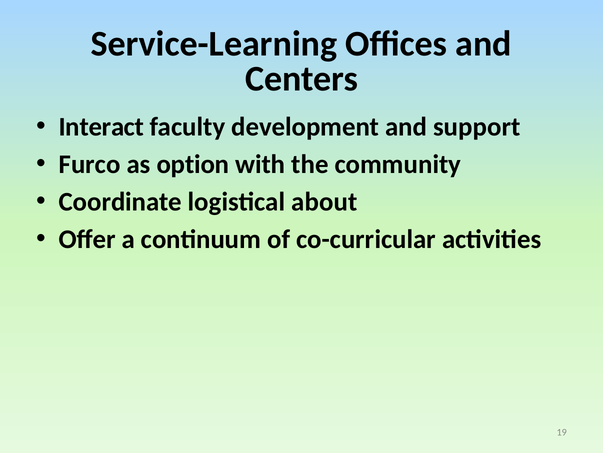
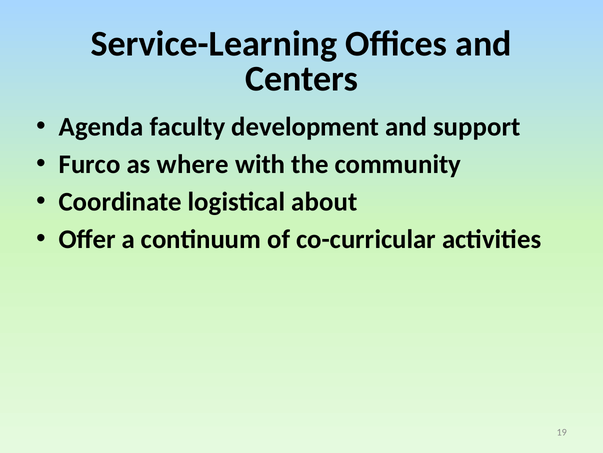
Interact: Interact -> Agenda (101, 126)
option: option -> where (193, 164)
